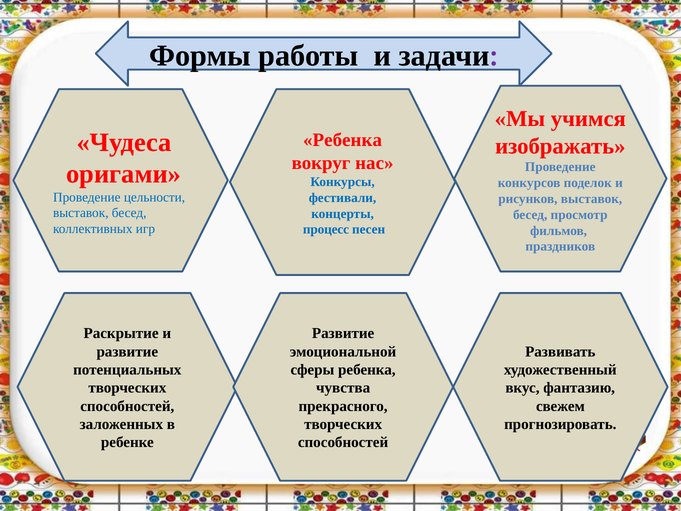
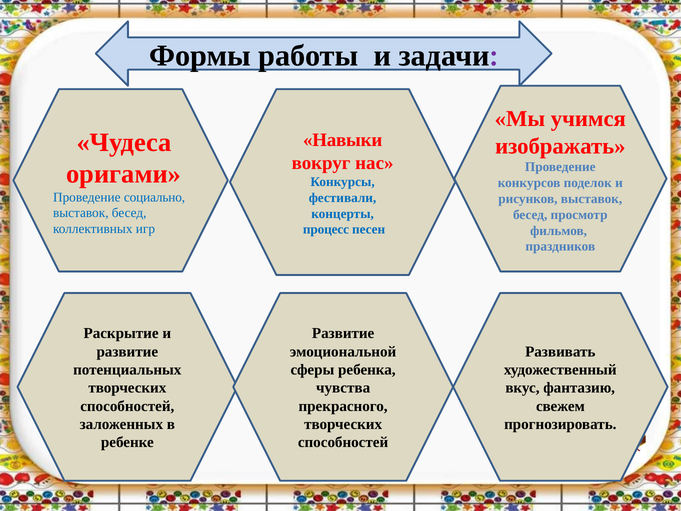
Ребенка: Ребенка -> Навыки (343, 140)
цельности: цельности -> социально (155, 197)
